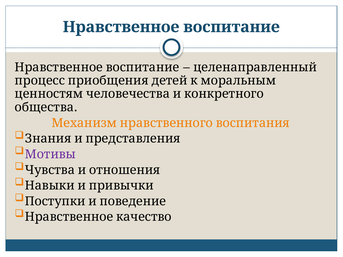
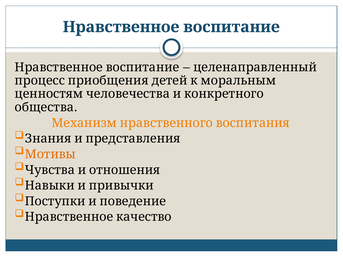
Мотивы colour: purple -> orange (50, 154)
